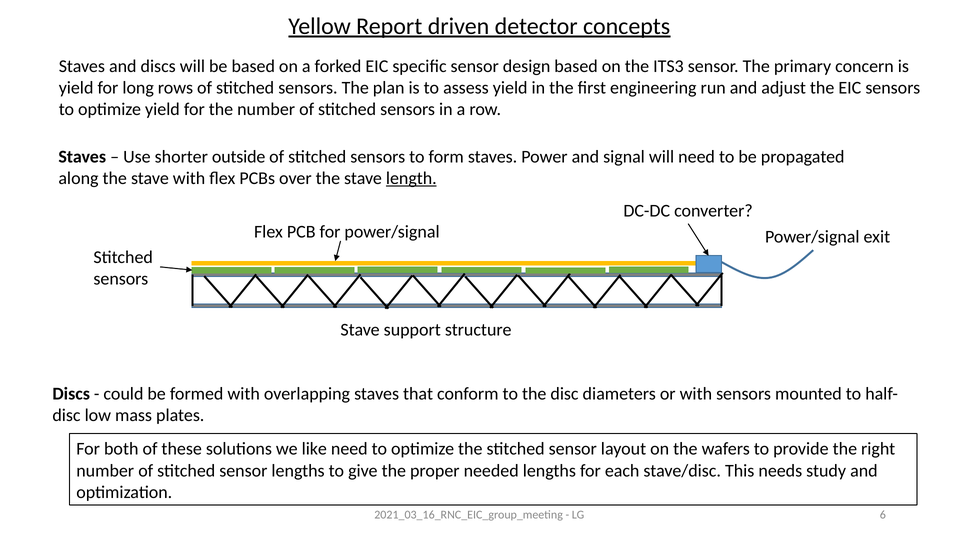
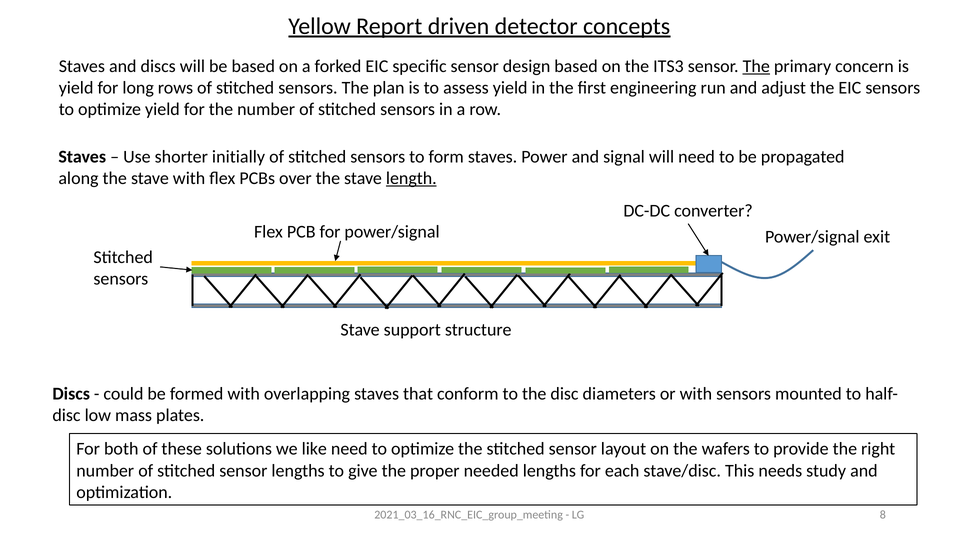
The underline: none -> present (756, 66)
outside: outside -> initially (239, 157)
6: 6 -> 8 (883, 515)
